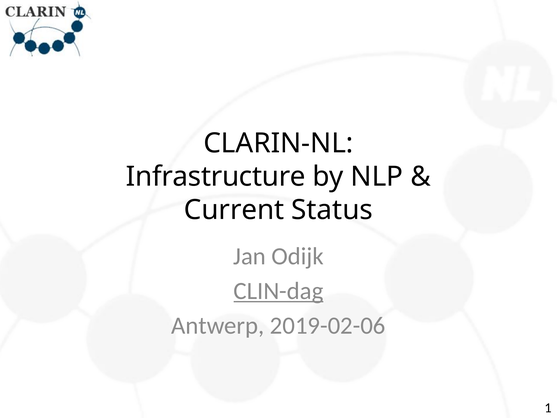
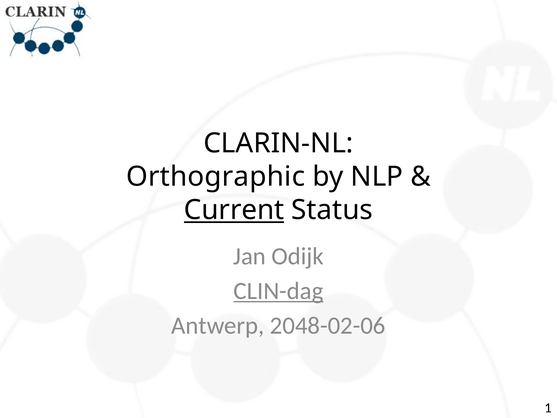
Infrastructure: Infrastructure -> Orthographic (216, 176)
Current underline: none -> present (234, 210)
2019-02-06: 2019-02-06 -> 2048-02-06 (328, 325)
